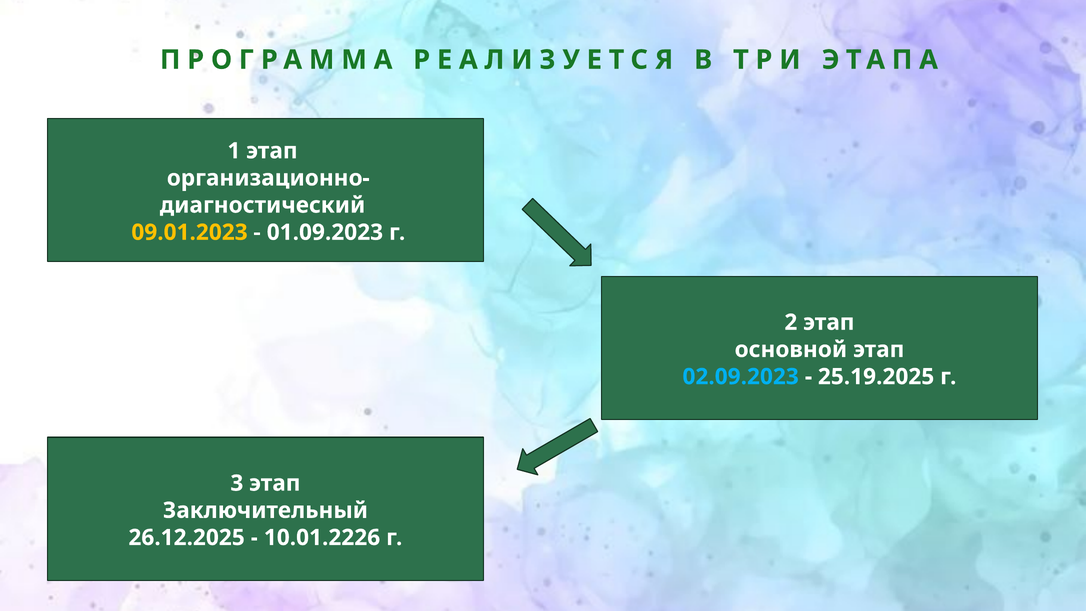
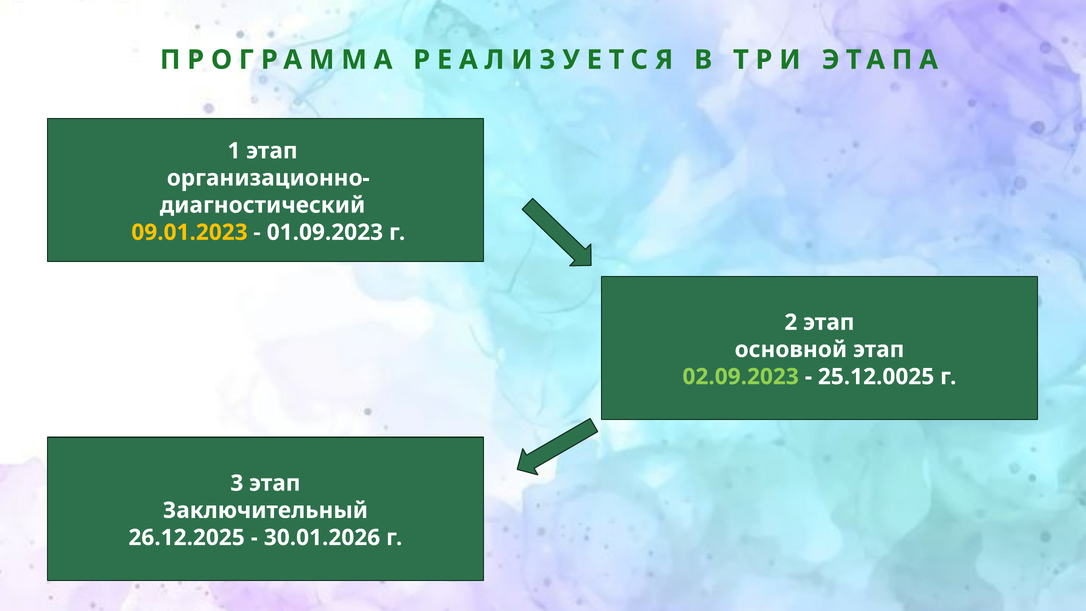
02.09.2023 colour: light blue -> light green (741, 377)
25.19.2025: 25.19.2025 -> 25.12.0025 (876, 377)
10.01.2226: 10.01.2226 -> 30.01.2026 (322, 537)
